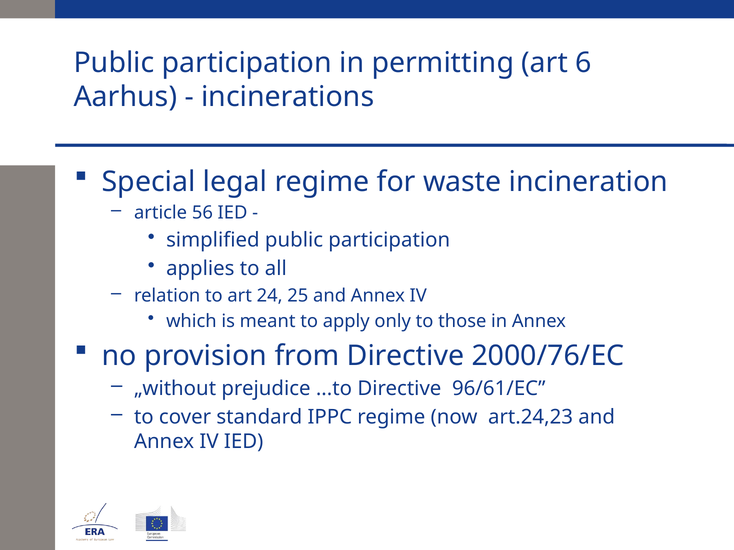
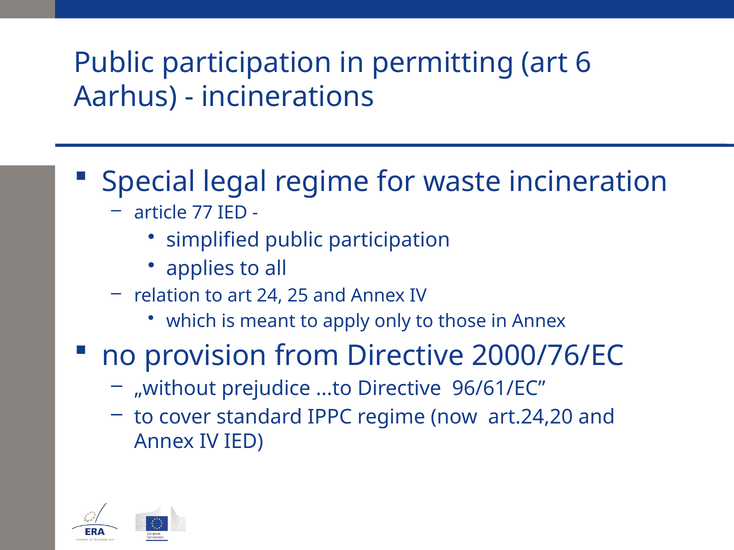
56: 56 -> 77 (202, 213)
art.24,23: art.24,23 -> art.24,20 (531, 417)
